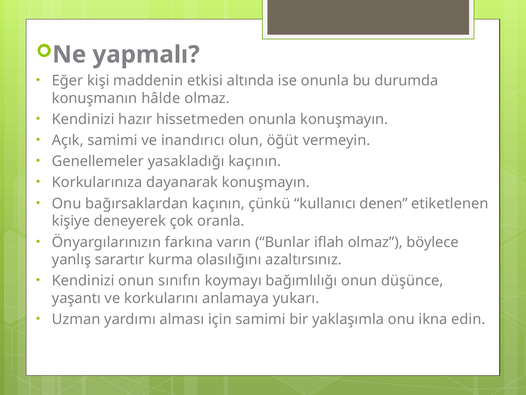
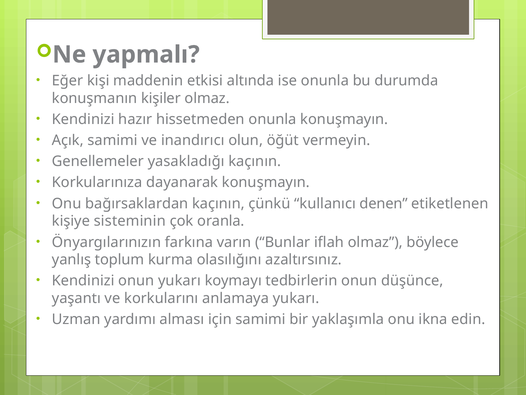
hâlde: hâlde -> kişiler (161, 98)
deneyerek: deneyerek -> sisteminin (130, 221)
sarartır: sarartır -> toplum (120, 259)
onun sınıfın: sınıfın -> yukarı (179, 280)
bağımlılığı: bağımlılığı -> tedbirlerin (301, 280)
